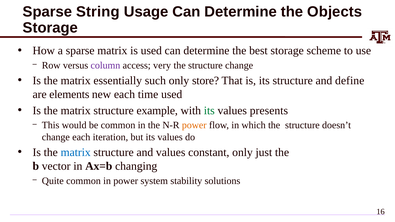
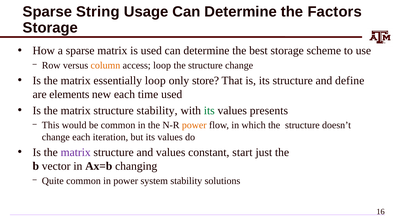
Objects: Objects -> Factors (335, 12)
column colour: purple -> orange (105, 65)
access very: very -> loop (162, 65)
essentially such: such -> loop (155, 81)
structure example: example -> stability (157, 111)
matrix colour: blue -> purple (76, 152)
constant only: only -> start (242, 152)
